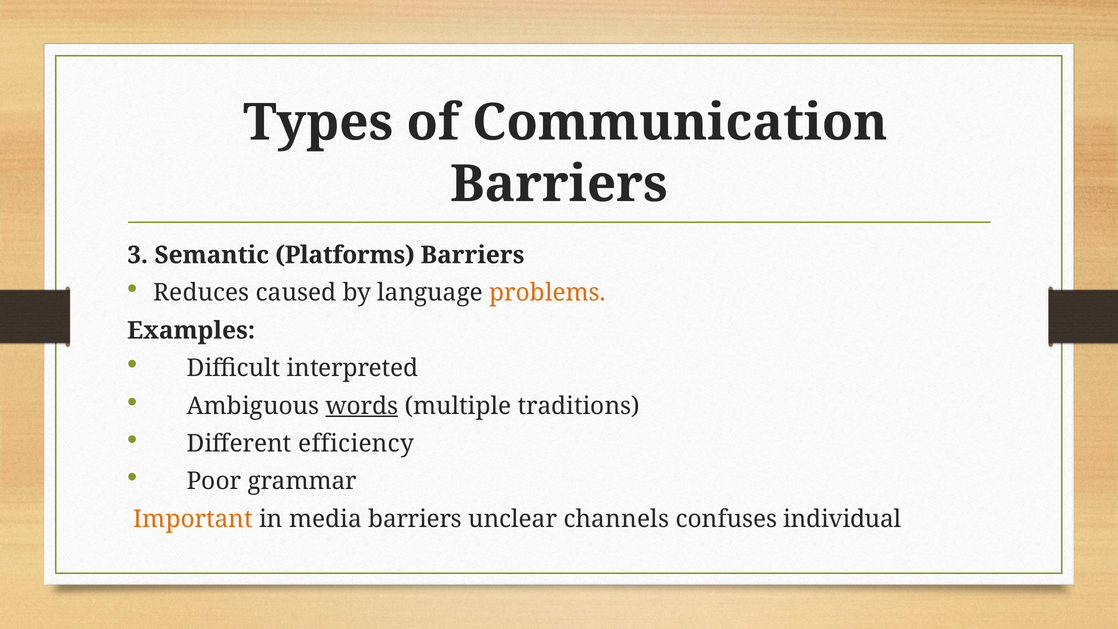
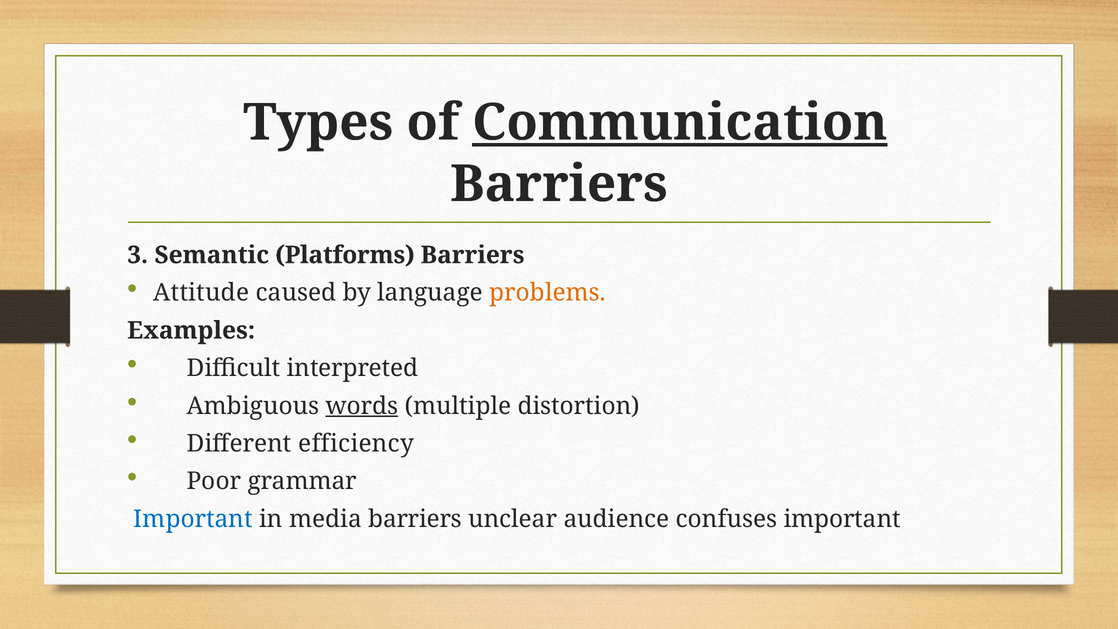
Communication underline: none -> present (680, 123)
Reduces: Reduces -> Attitude (201, 293)
traditions: traditions -> distortion (579, 406)
Important colour: orange -> blue (193, 519)
channels: channels -> audience (617, 519)
confuses individual: individual -> important (842, 519)
